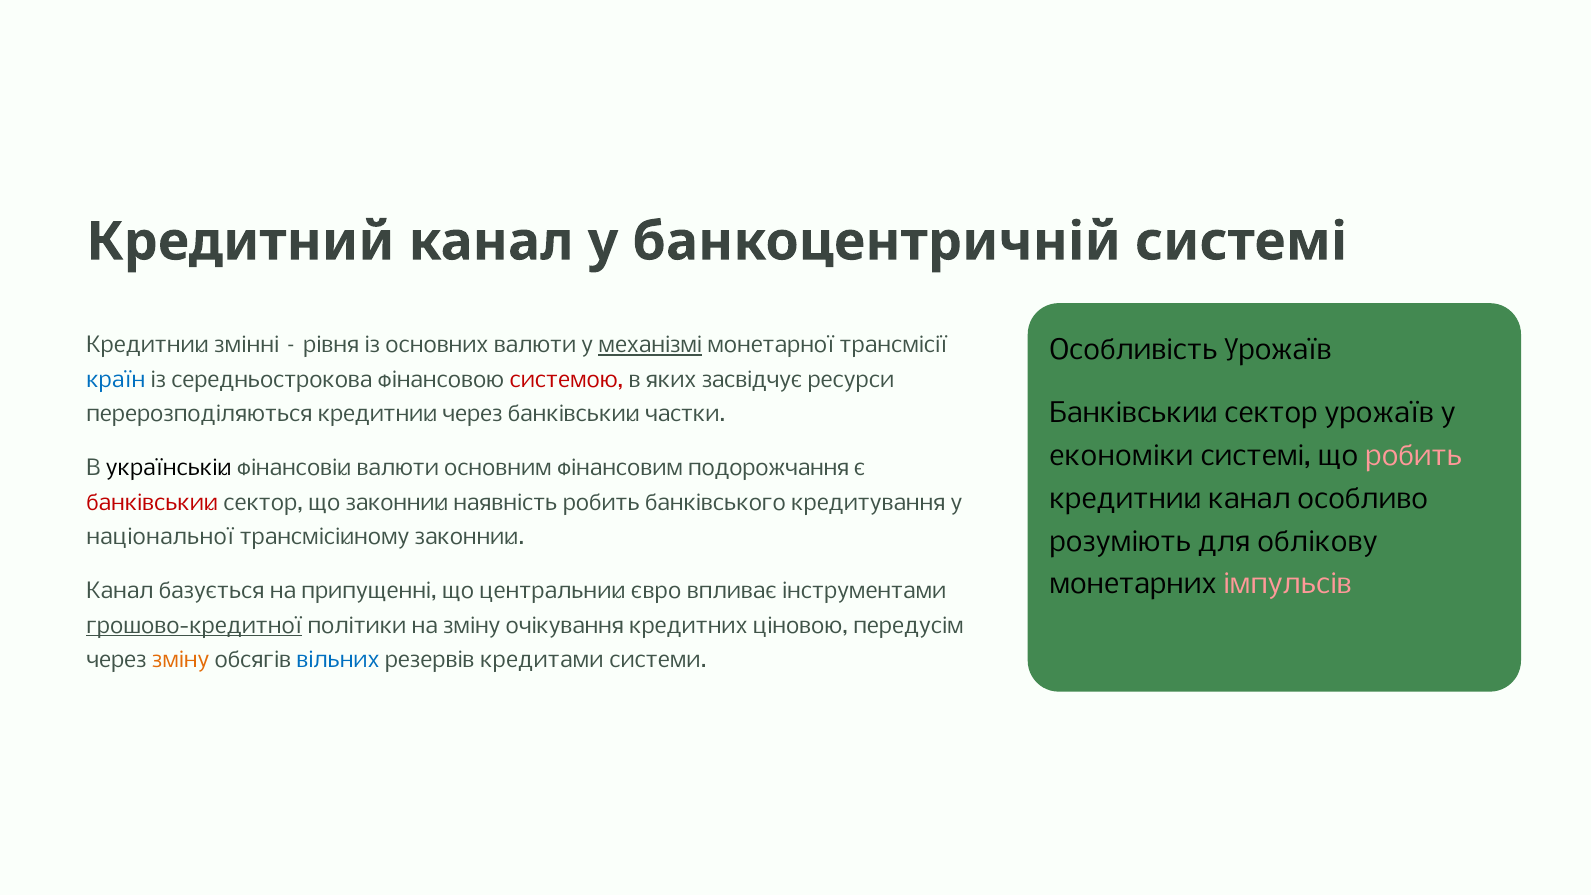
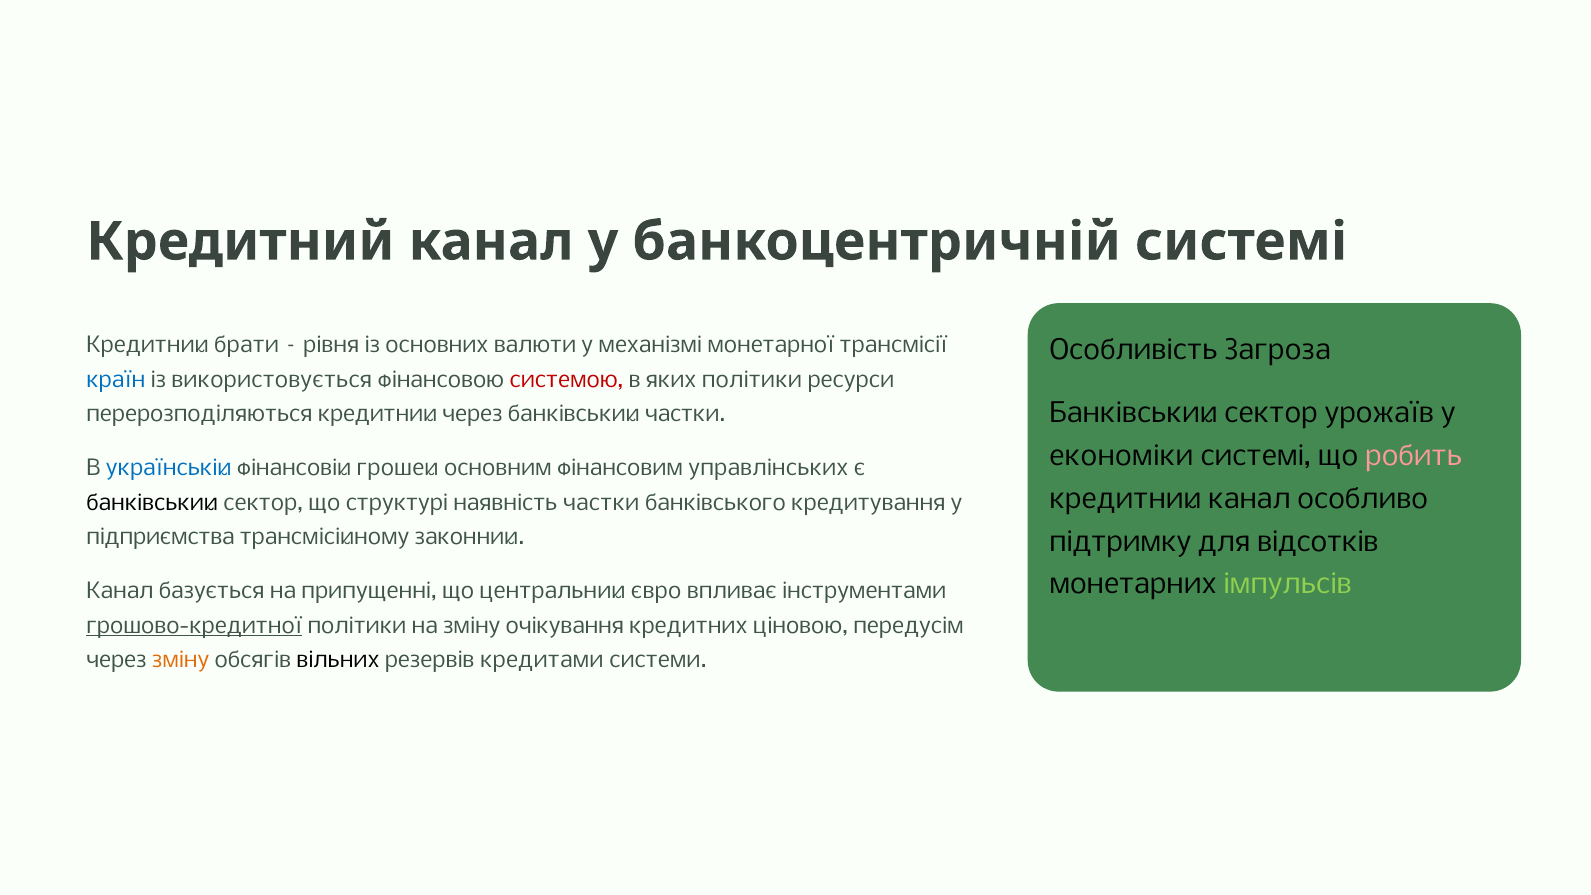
змінні: змінні -> брати (247, 346)
механізмі underline: present -> none (650, 346)
Особливість Урожаїв: Урожаїв -> Загроза (1278, 351)
середньострокова: середньострокова -> використовується (272, 380)
яких засвідчує: засвідчує -> політики (752, 380)
українській colour: black -> blue (169, 469)
фінансовій валюти: валюти -> грошей (398, 469)
подорожчання: подорожчання -> управлінських (768, 469)
банківський colour: red -> black (152, 503)
що законний: законний -> структурі (397, 503)
наявність робить: робить -> частки (601, 503)
національної: національної -> підприємства (160, 538)
розуміють: розуміють -> підтримку (1120, 542)
облікову: облікову -> відсотків (1318, 542)
імпульсів colour: pink -> light green (1288, 585)
вільних colour: blue -> black (338, 661)
